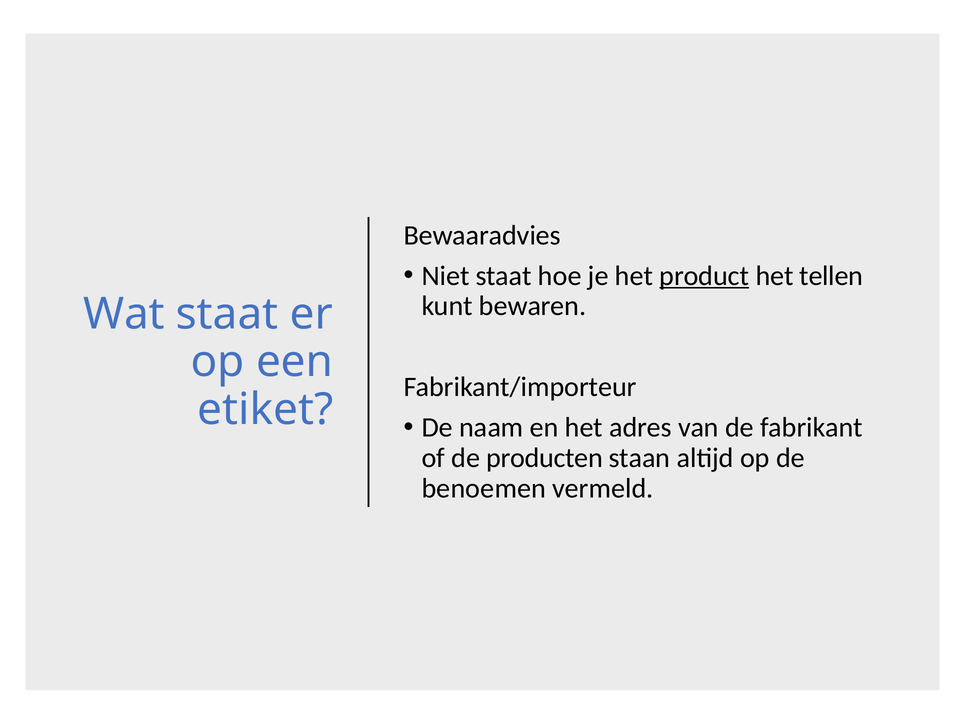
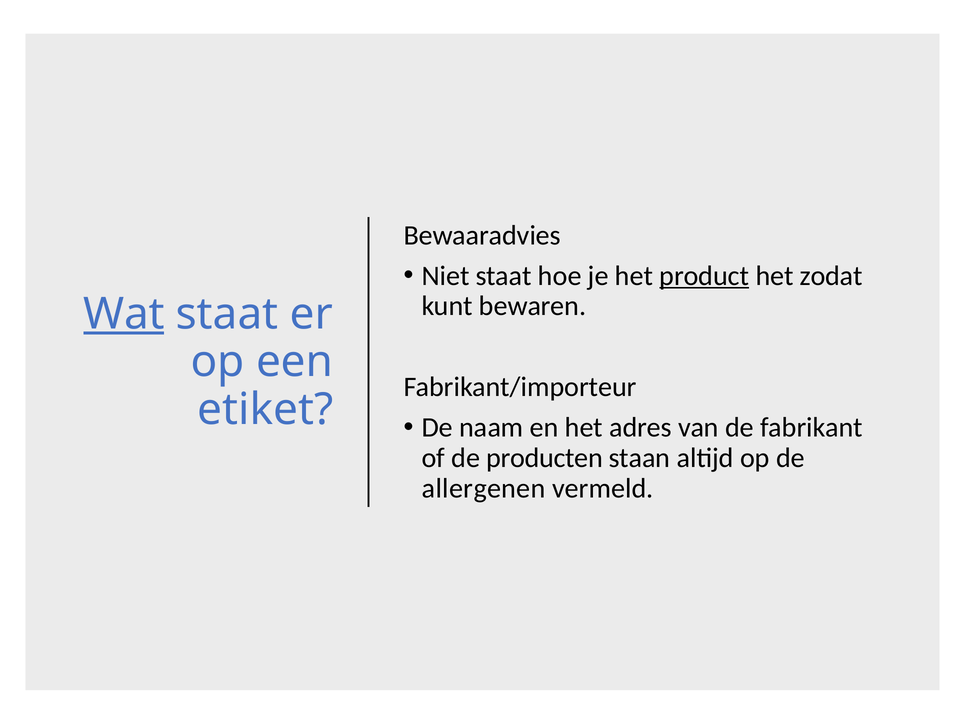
tellen: tellen -> zodat (831, 276)
Wat underline: none -> present (124, 314)
benoemen: benoemen -> allergenen (484, 488)
